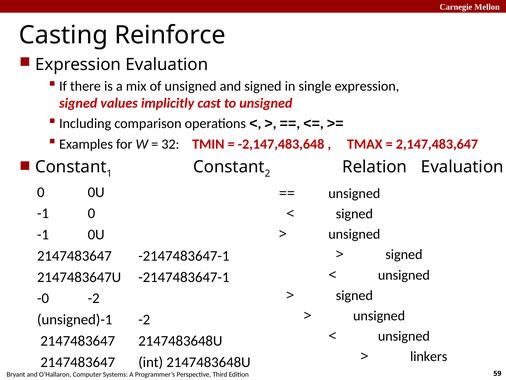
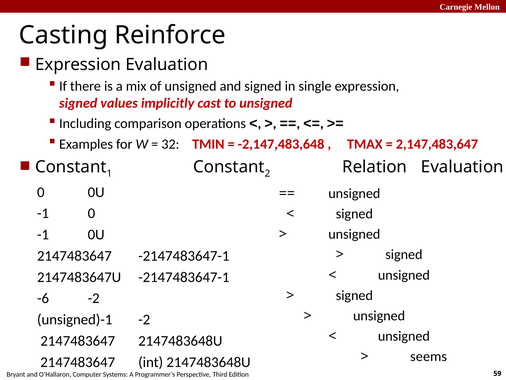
-0: -0 -> -6 (43, 298)
linkers: linkers -> seems (429, 356)
